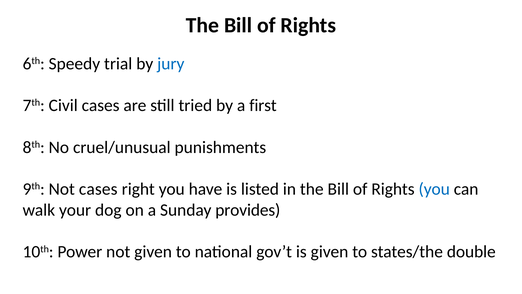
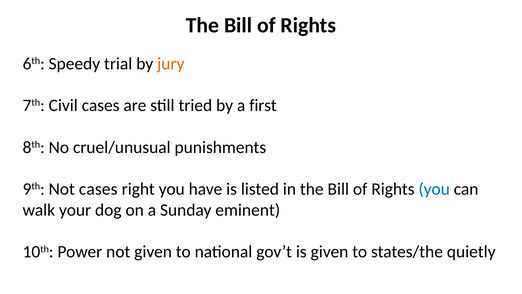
jury colour: blue -> orange (171, 64)
provides: provides -> eminent (248, 210)
double: double -> quietly (471, 251)
